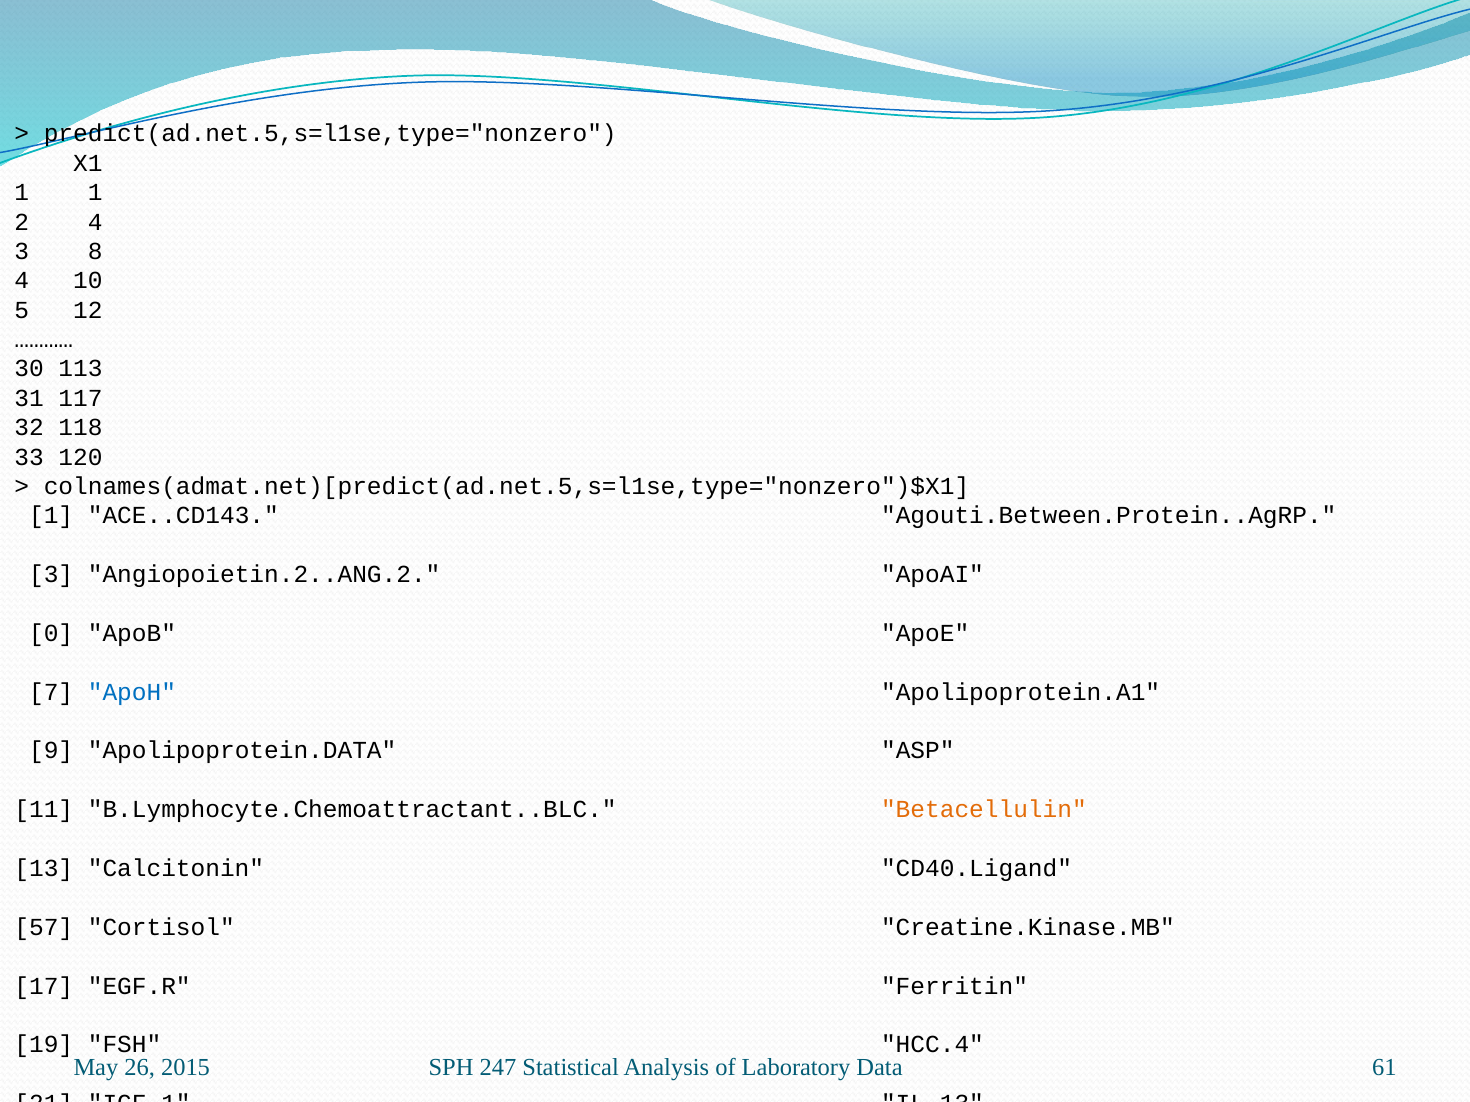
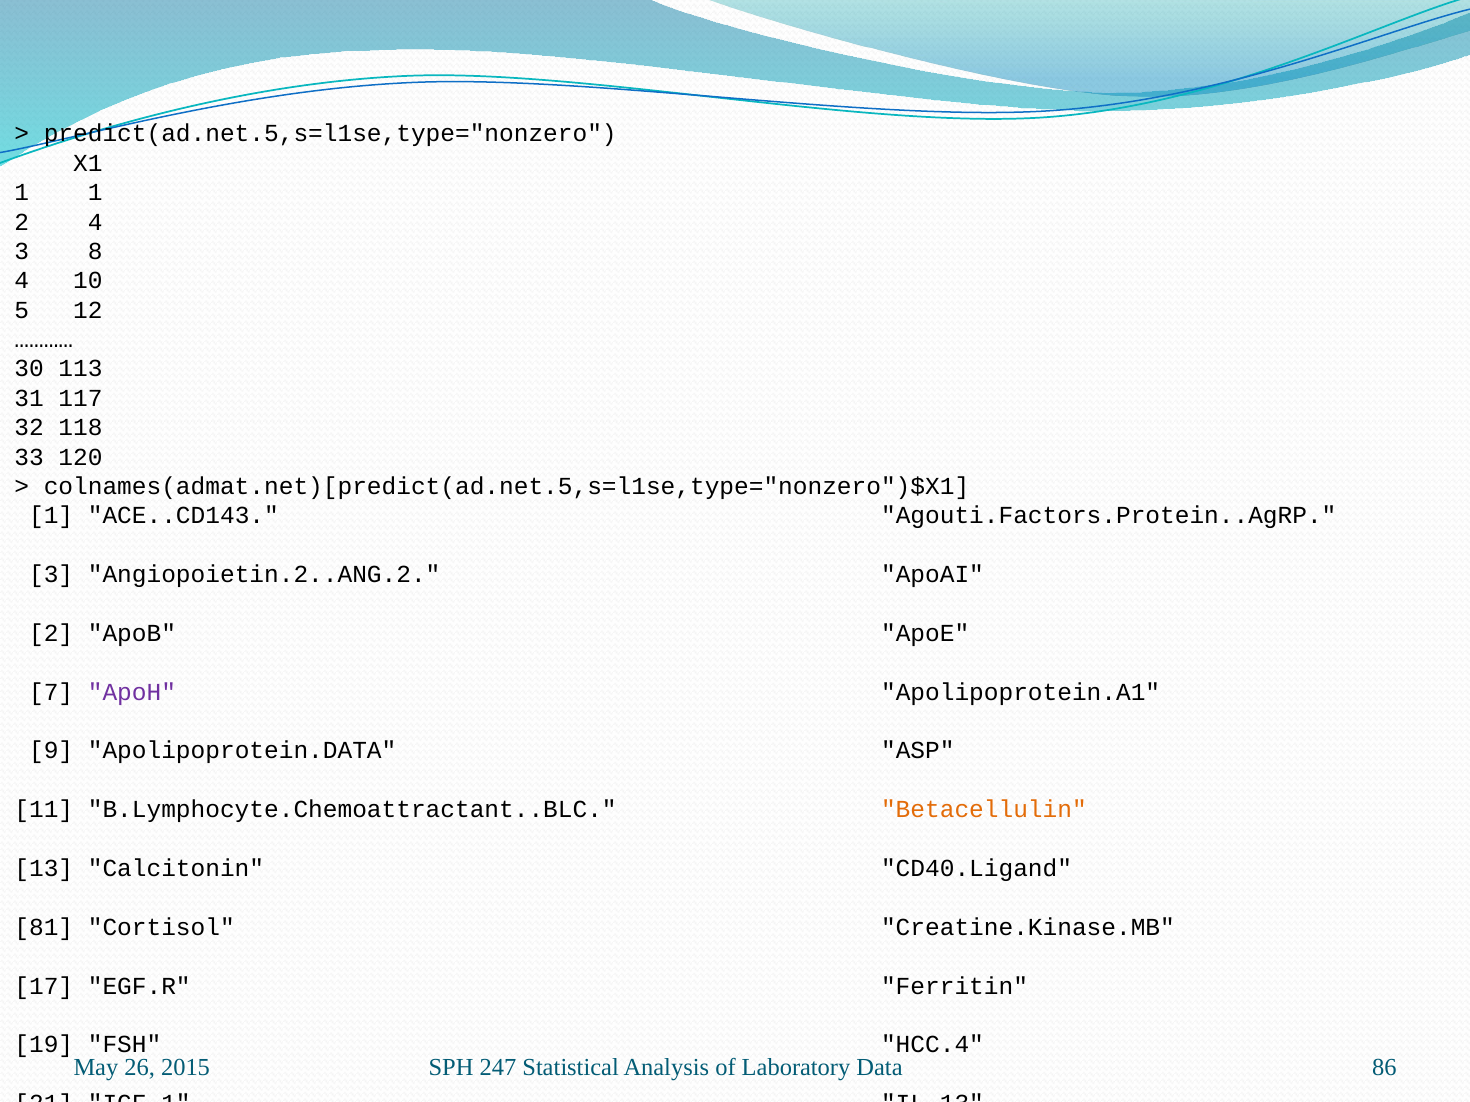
Agouti.Between.Protein..AgRP: Agouti.Between.Protein..AgRP -> Agouti.Factors.Protein..AgRP (1109, 516)
0: 0 -> 2 (51, 634)
ApoH colour: blue -> purple (132, 692)
57: 57 -> 81 (44, 928)
61: 61 -> 86 (1384, 1068)
